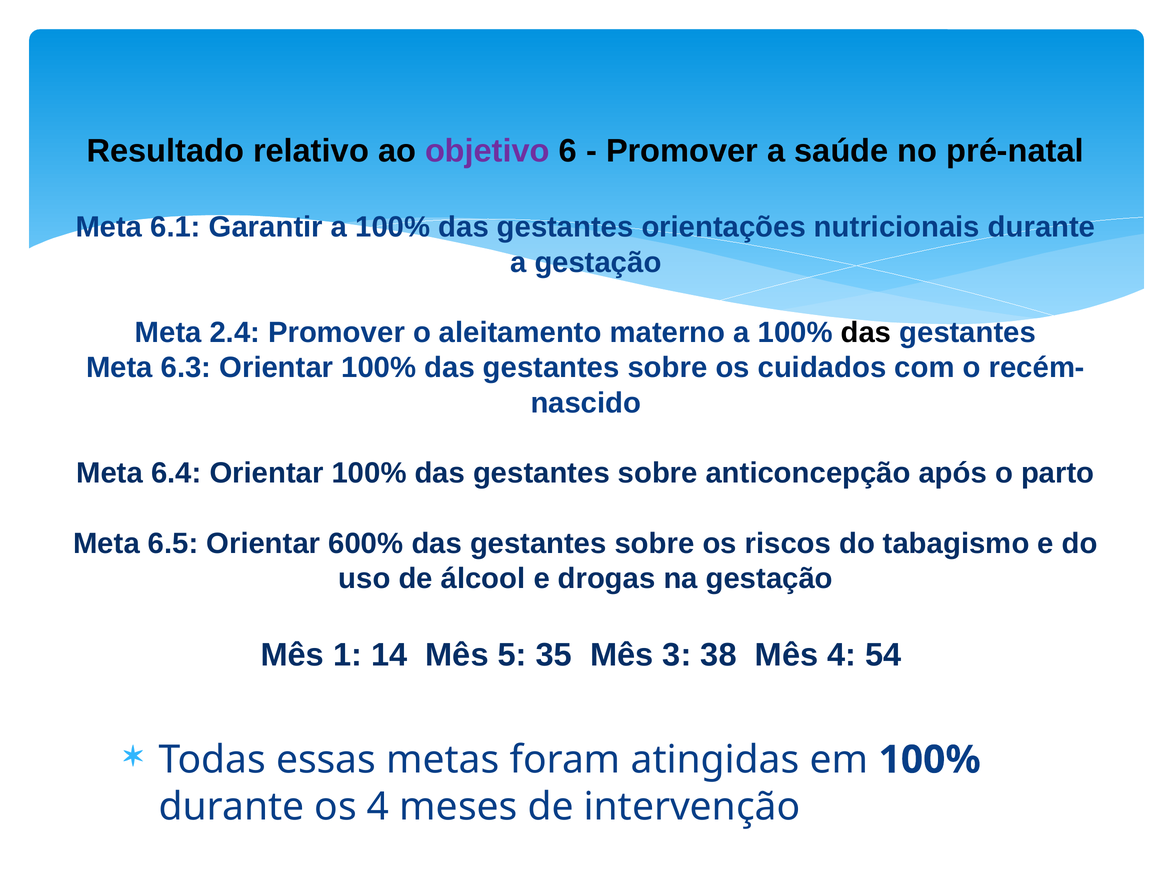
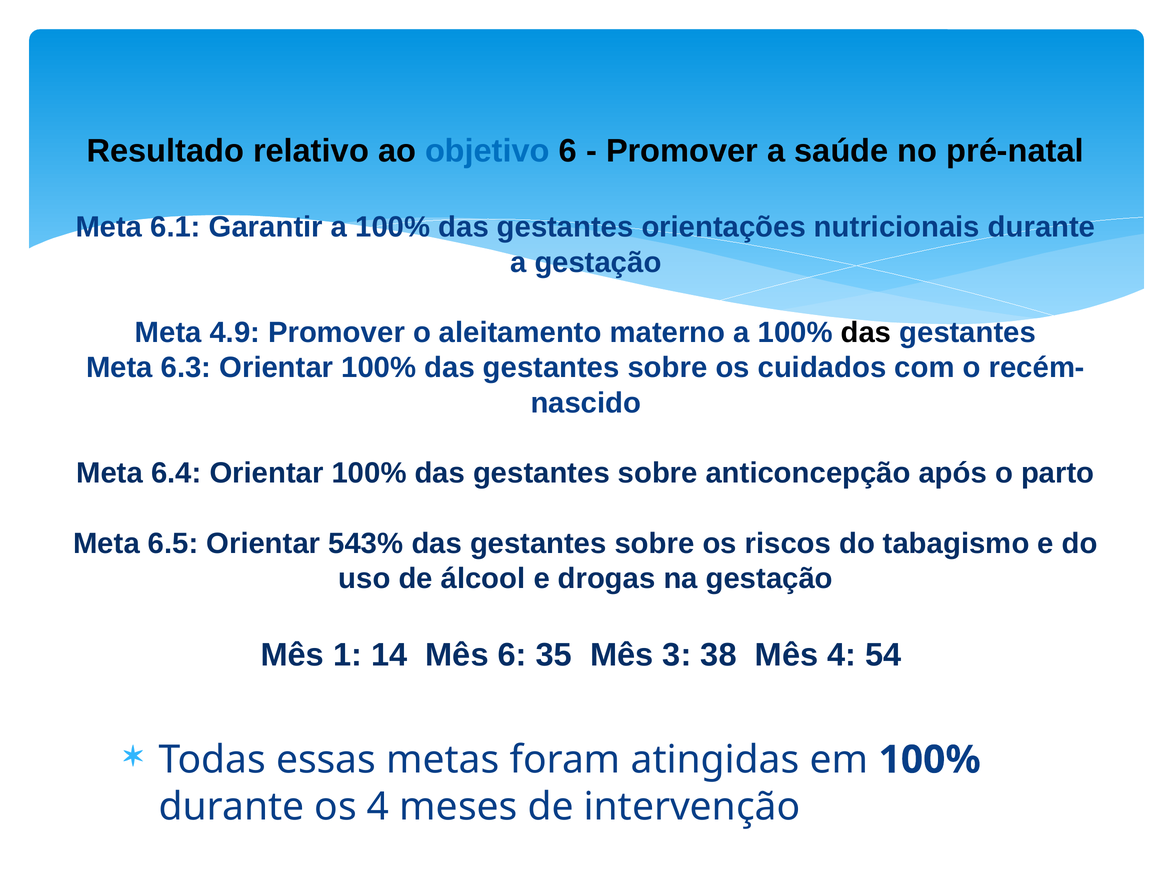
objetivo colour: purple -> blue (487, 151)
2.4: 2.4 -> 4.9 (235, 333)
600%: 600% -> 543% (366, 544)
Mês 5: 5 -> 6 (512, 655)
